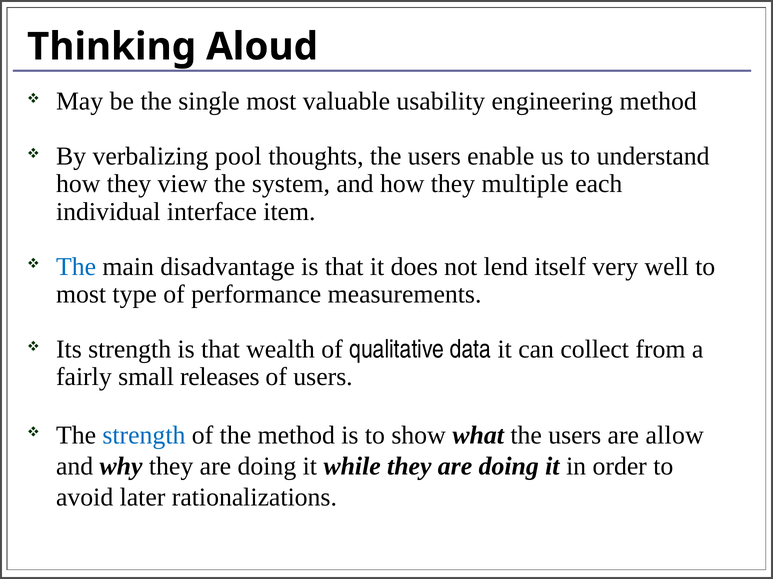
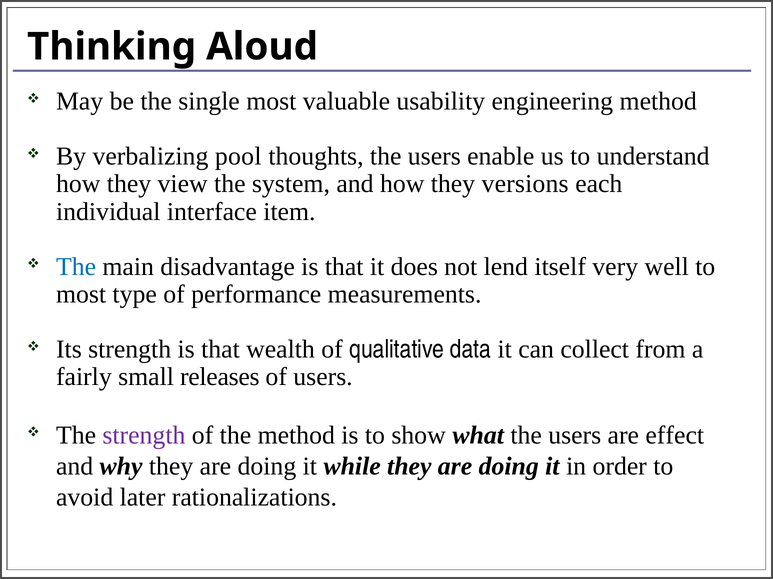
multiple: multiple -> versions (525, 184)
strength colour: blue -> purple (144, 436)
allow: allow -> effect (675, 436)
